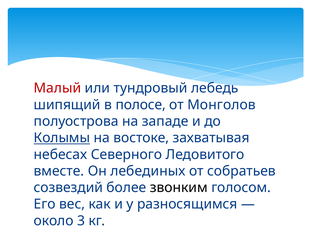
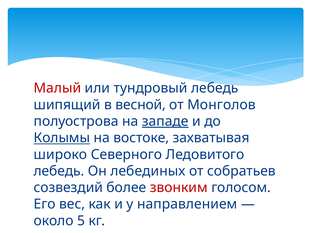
полосе: полосе -> весной (141, 105)
западе underline: none -> present (165, 121)
небесах: небесах -> широко (60, 155)
вместе: вместе -> лебедь (59, 171)
звонким colour: black -> red (179, 188)
разносящимся: разносящимся -> направлением (187, 204)
3: 3 -> 5 (81, 221)
